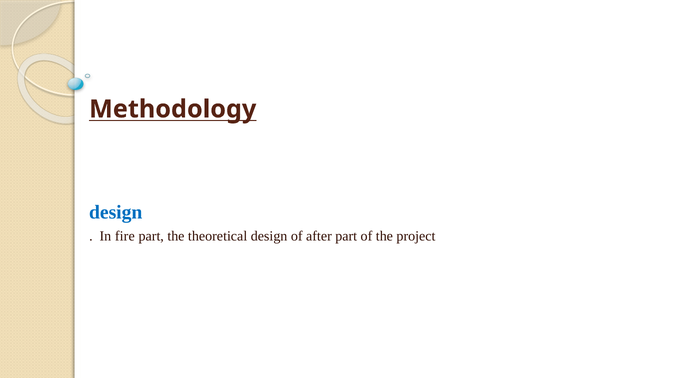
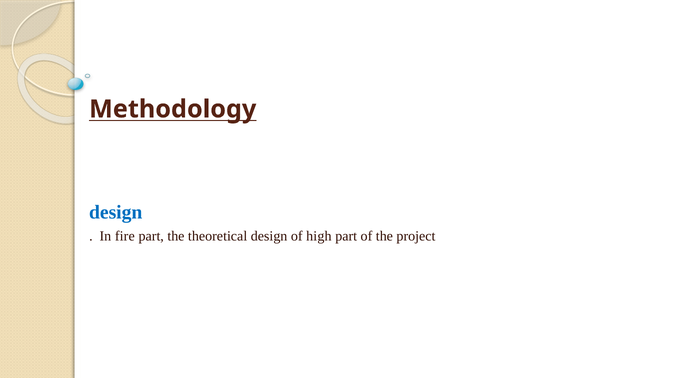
after: after -> high (319, 237)
